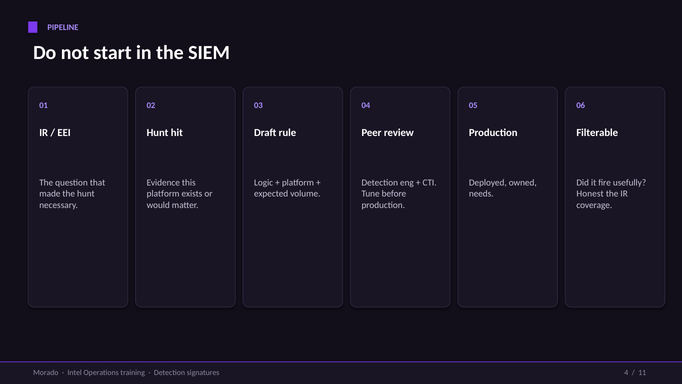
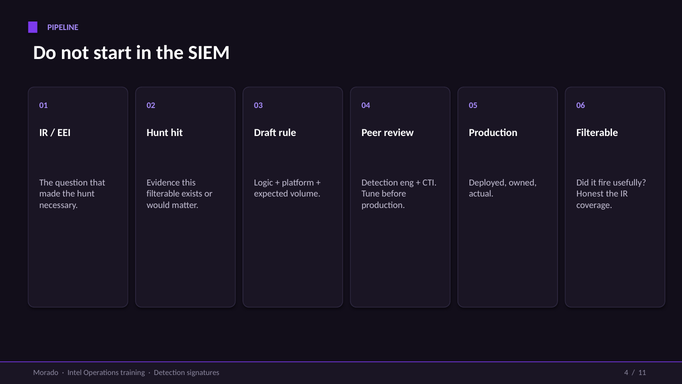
platform: platform -> filterable (163, 194)
needs: needs -> actual (481, 194)
